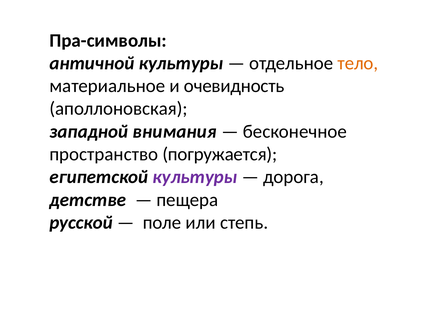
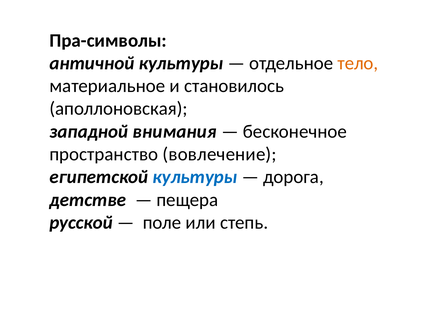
очевидность: очевидность -> становилось (234, 86)
погружается: погружается -> вовлечение (220, 154)
культуры colour: purple -> blue (195, 177)
